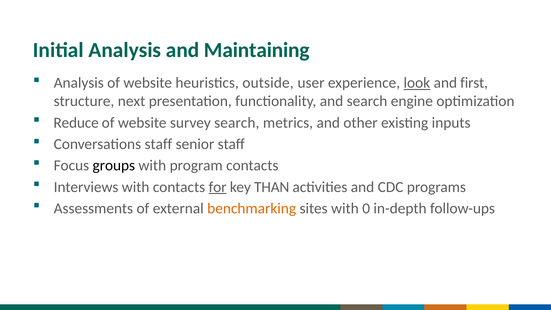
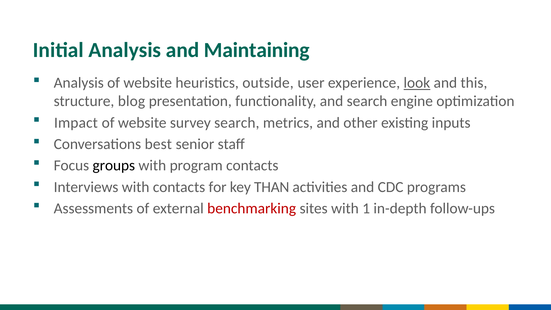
first: first -> this (474, 83)
next: next -> blog (131, 101)
Reduce: Reduce -> Impact (76, 123)
Conversations staff: staff -> best (158, 144)
for underline: present -> none (218, 187)
benchmarking colour: orange -> red (252, 208)
0: 0 -> 1 (366, 208)
